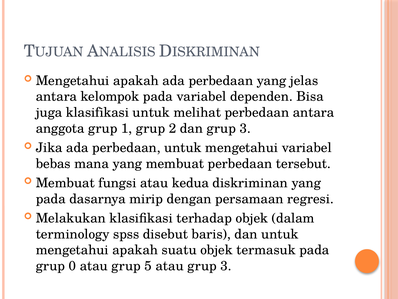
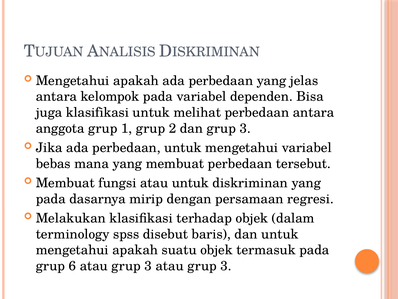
atau kedua: kedua -> untuk (190, 183)
0: 0 -> 6 (72, 266)
5: 5 -> 3 (148, 266)
